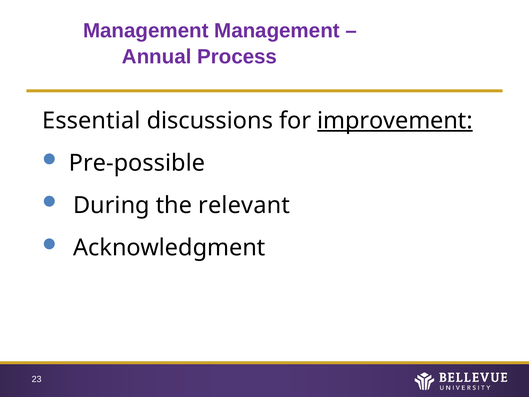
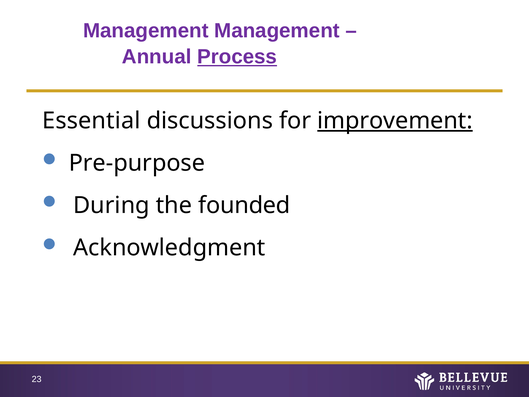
Process underline: none -> present (237, 57)
Pre-possible: Pre-possible -> Pre-purpose (137, 163)
relevant: relevant -> founded (244, 205)
